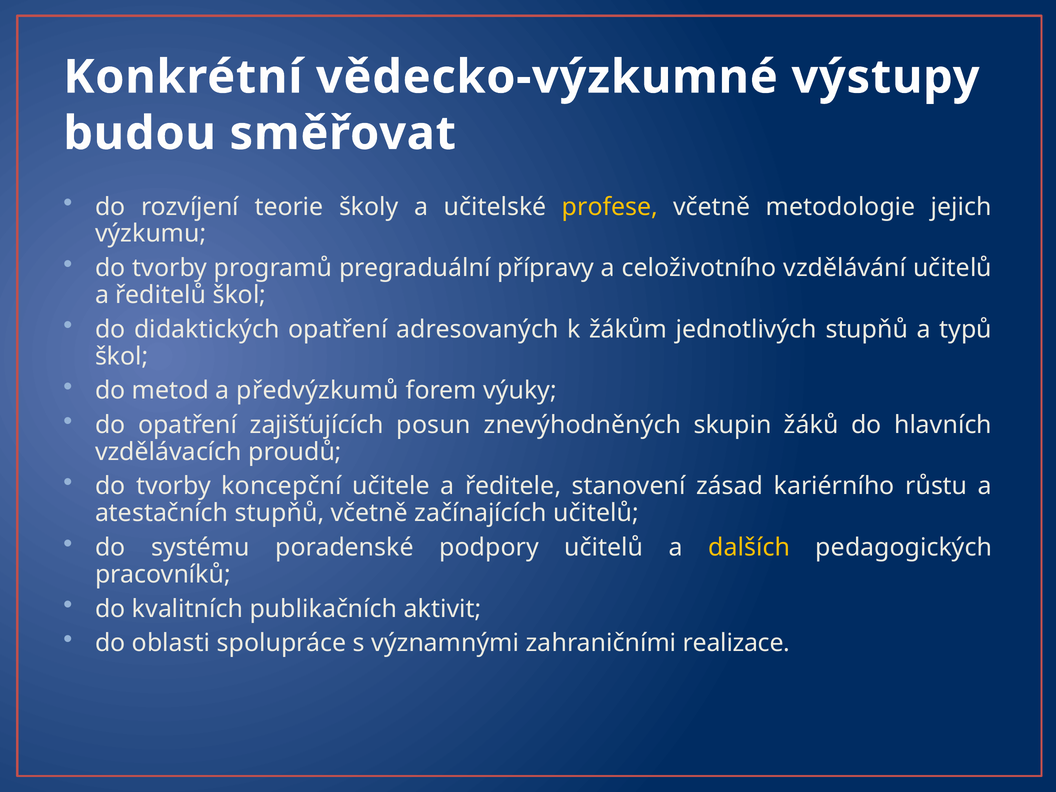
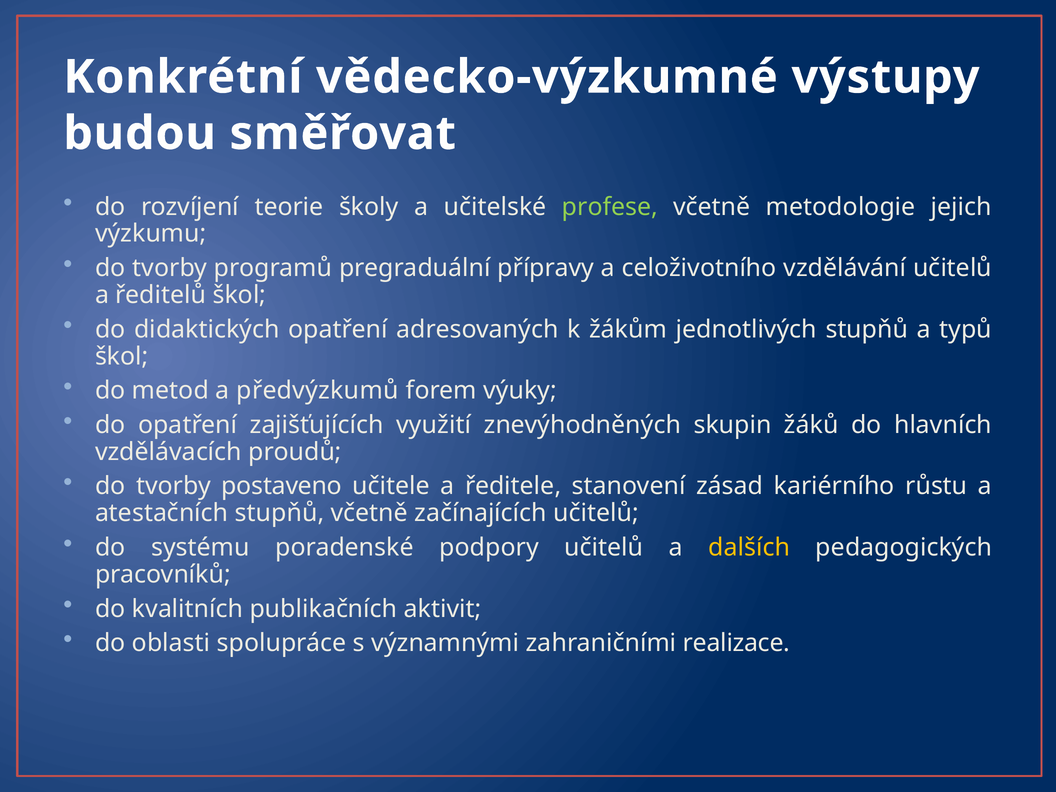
profese colour: yellow -> light green (610, 207)
posun: posun -> využití (434, 425)
koncepční: koncepční -> postaveno (282, 486)
